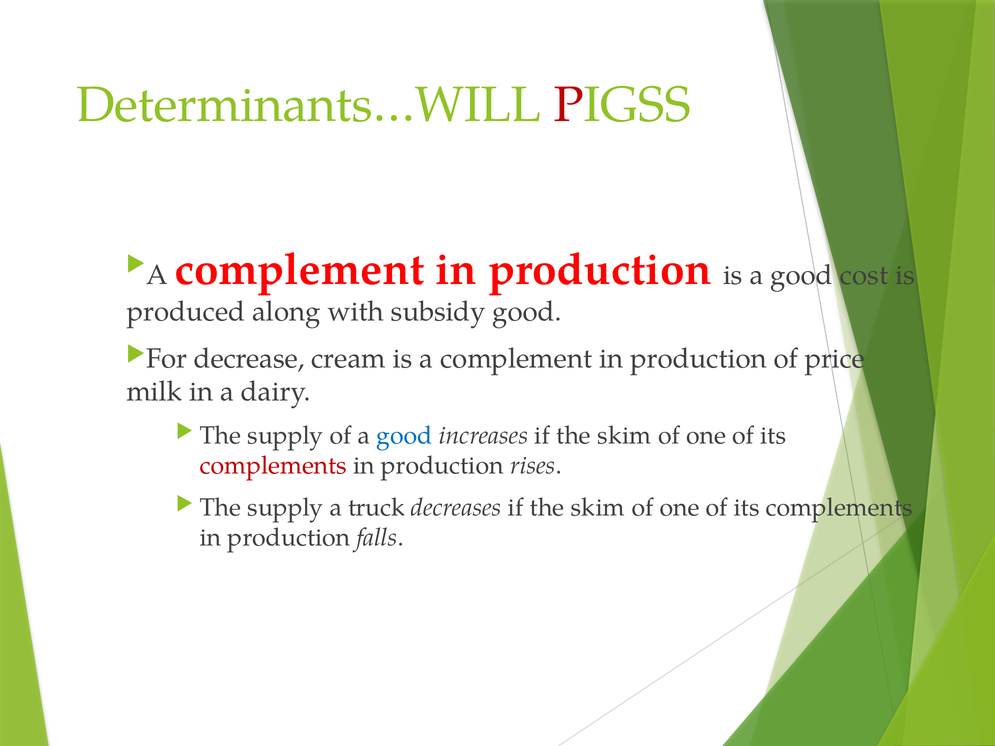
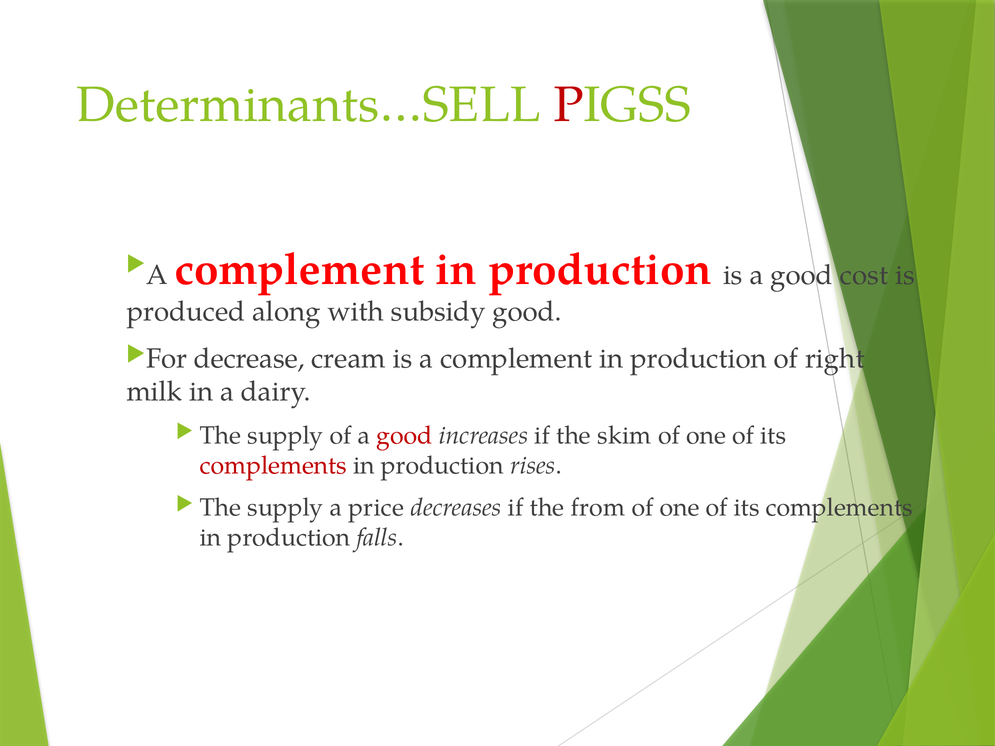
Determinants…WILL: Determinants…WILL -> Determinants…SELL (308, 105)
price: price -> right (835, 359)
good colour: blue -> red (404, 436)
truck: truck -> price (376, 508)
decreases if the skim: skim -> from (598, 508)
